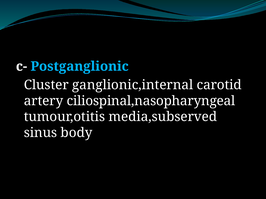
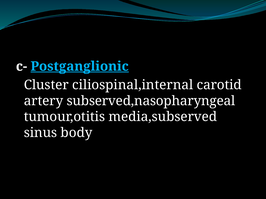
Postganglionic underline: none -> present (80, 67)
ganglionic,internal: ganglionic,internal -> ciliospinal,internal (133, 85)
ciliospinal,nasopharyngeal: ciliospinal,nasopharyngeal -> subserved,nasopharyngeal (151, 101)
